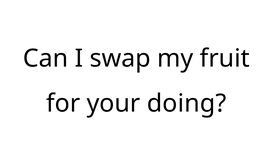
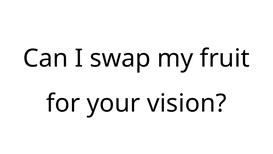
doing: doing -> vision (187, 103)
